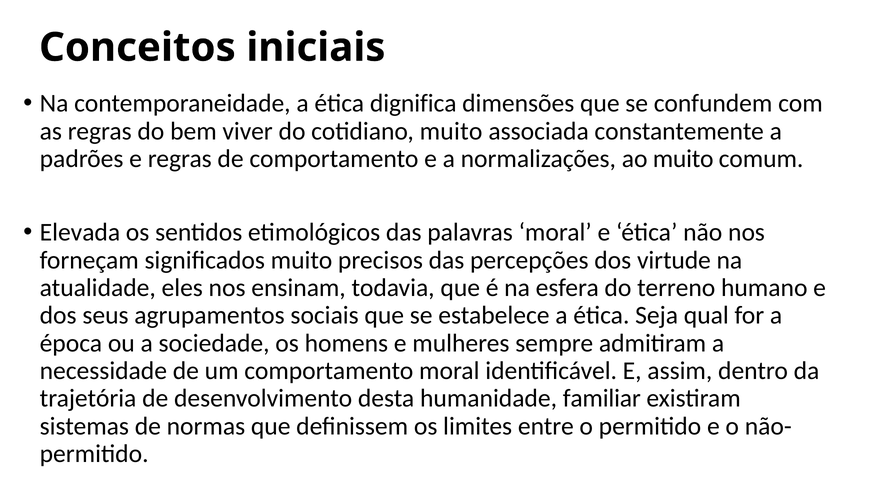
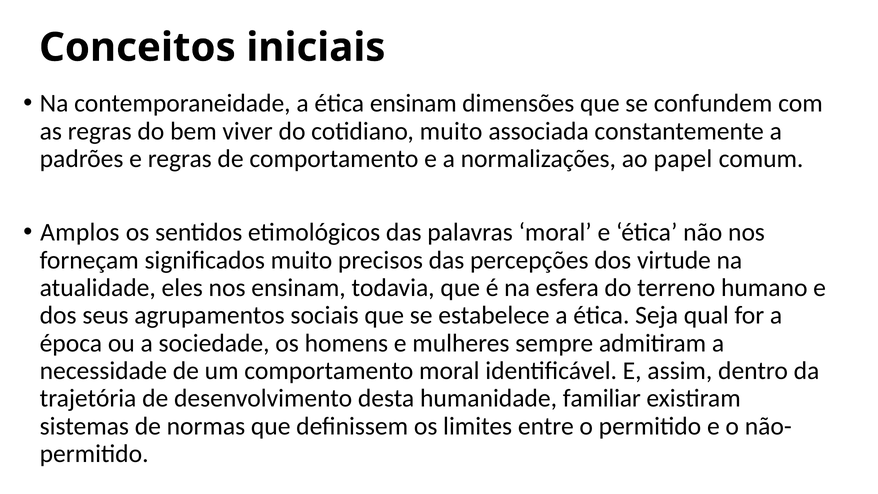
ética dignifica: dignifica -> ensinam (413, 104)
ao muito: muito -> papel (683, 159)
Elevada: Elevada -> Amplos (80, 232)
